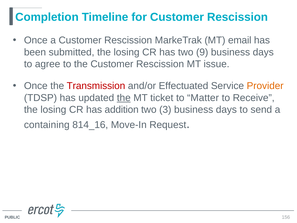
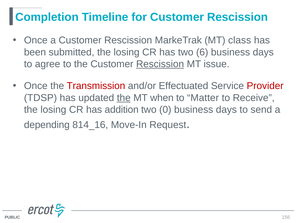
email: email -> class (240, 40)
9: 9 -> 6 (202, 52)
Rescission underline: none -> present (160, 64)
Provider colour: orange -> red (265, 86)
ticket: ticket -> when (162, 98)
3: 3 -> 0 (165, 110)
containing: containing -> depending (47, 125)
